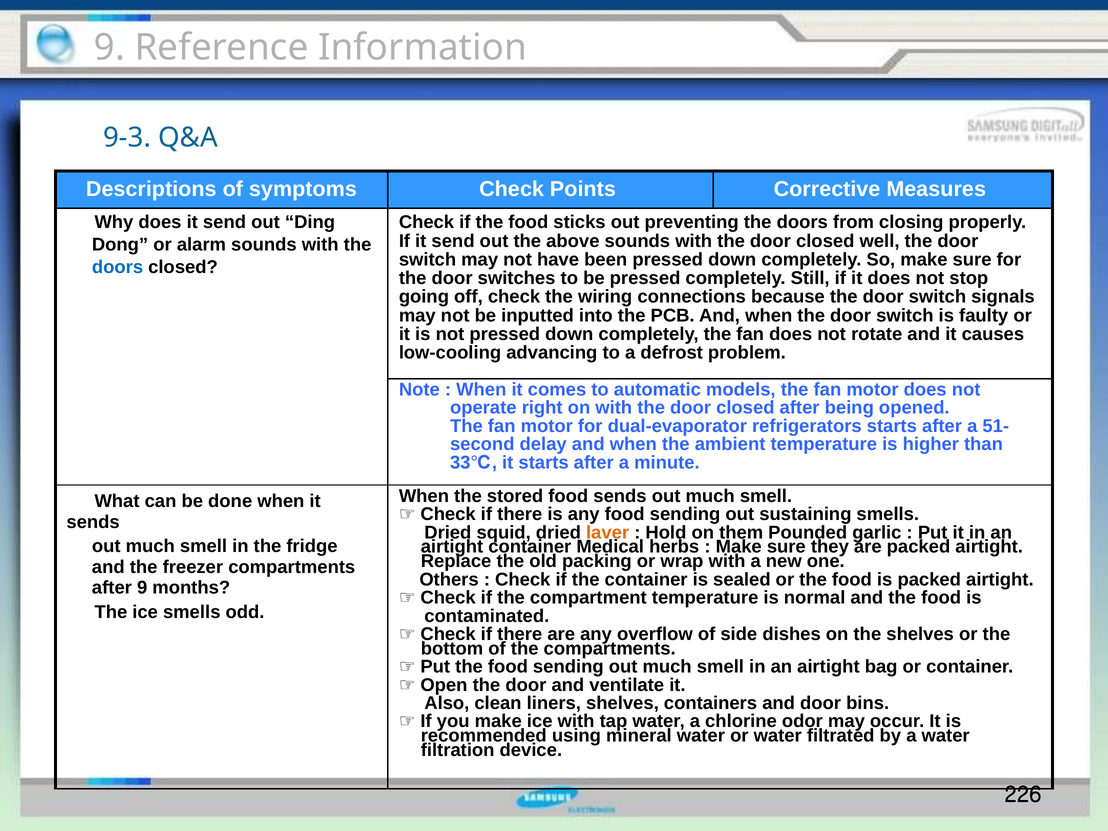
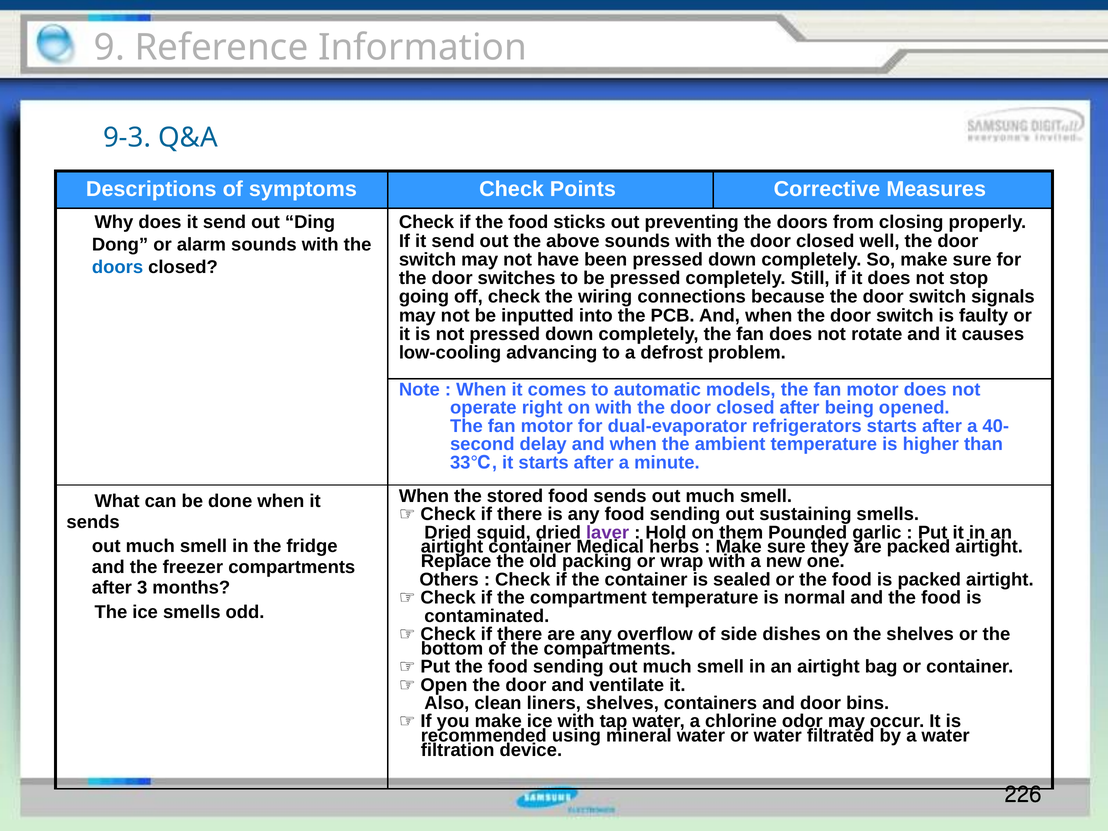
51-: 51- -> 40- (996, 426)
laver colour: orange -> purple (608, 532)
after 9: 9 -> 3 (142, 588)
